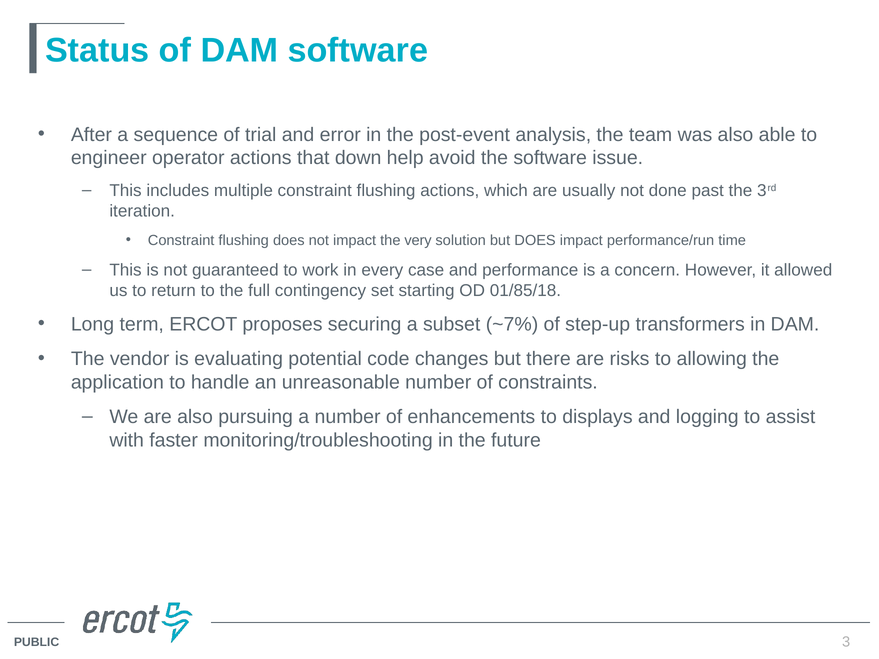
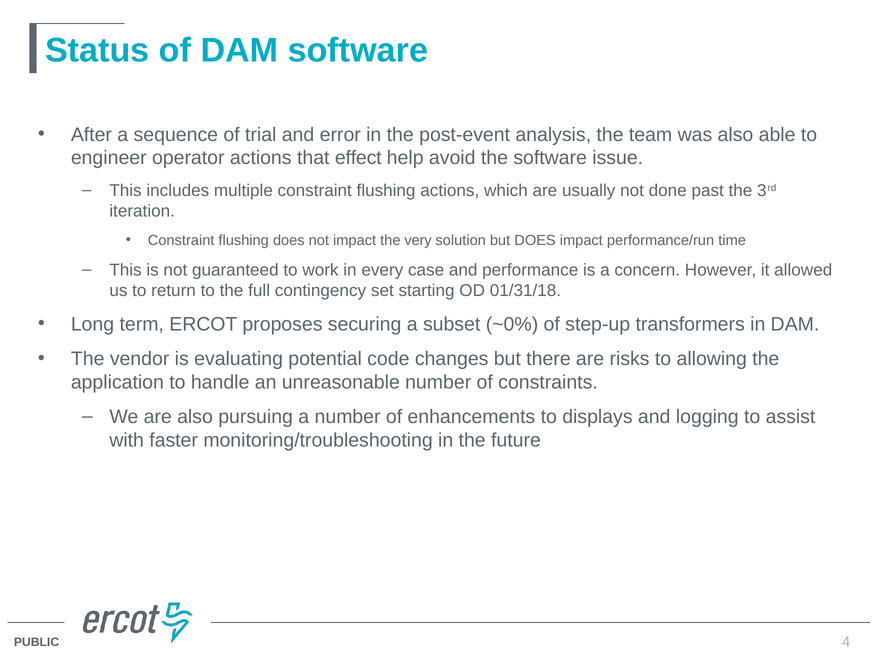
down: down -> effect (358, 158)
01/85/18: 01/85/18 -> 01/31/18 (525, 291)
~7%: ~7% -> ~0% (512, 324)
3: 3 -> 4 (846, 642)
